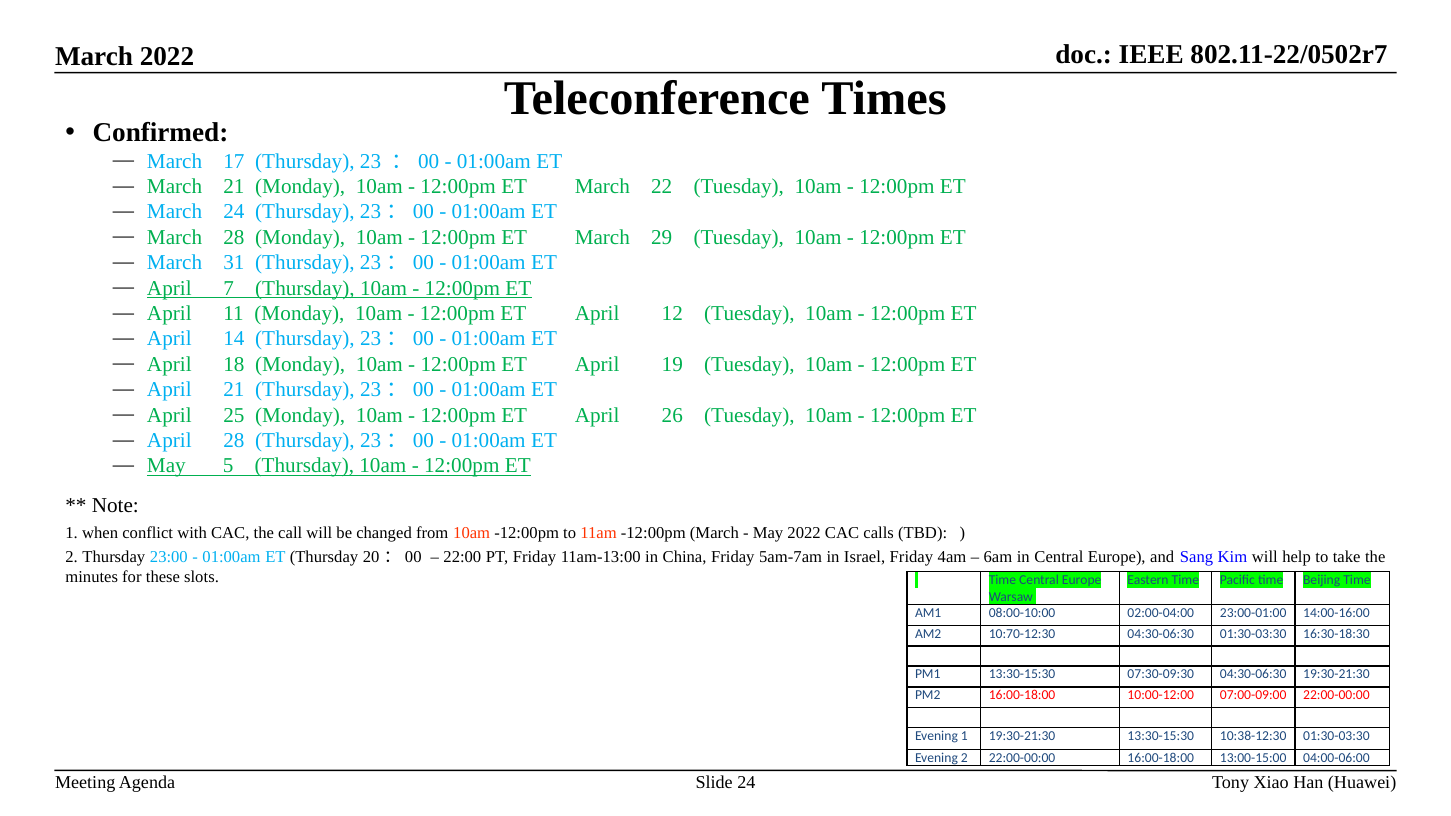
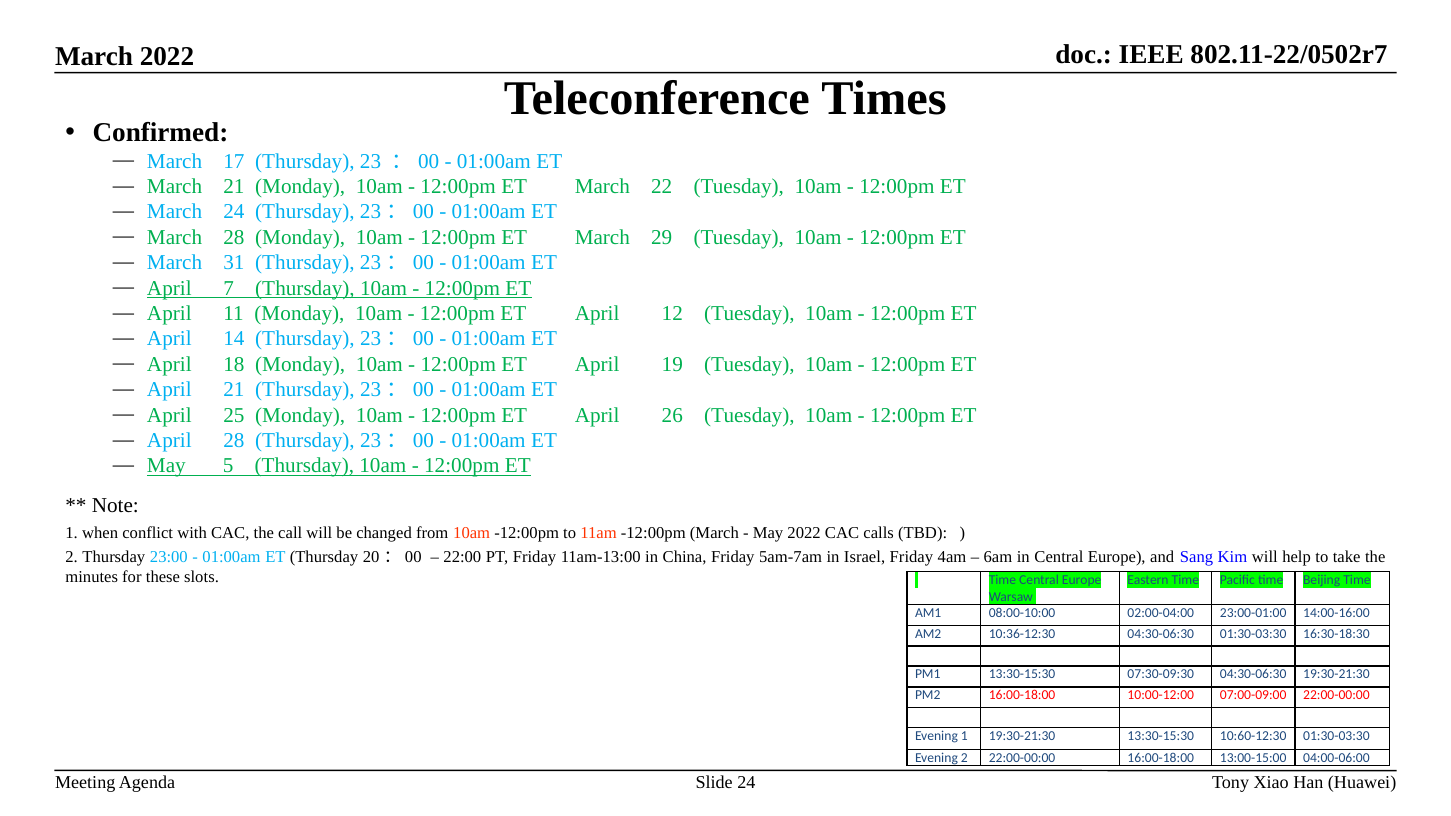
10:70-12:30: 10:70-12:30 -> 10:36-12:30 (1022, 634)
10:38-12:30: 10:38-12:30 -> 10:60-12:30 (1253, 736)
